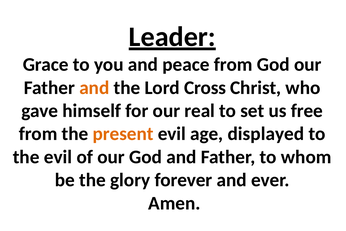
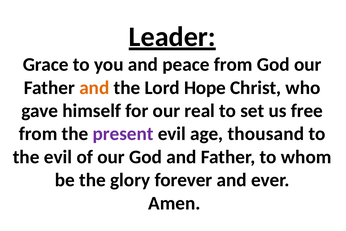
Cross: Cross -> Hope (205, 88)
present colour: orange -> purple (123, 134)
displayed: displayed -> thousand (266, 134)
